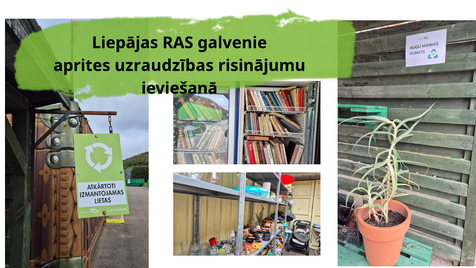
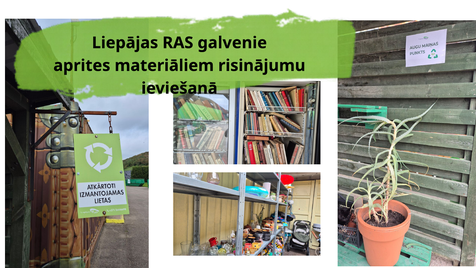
uzraudzības: uzraudzības -> materiāliem (164, 66)
